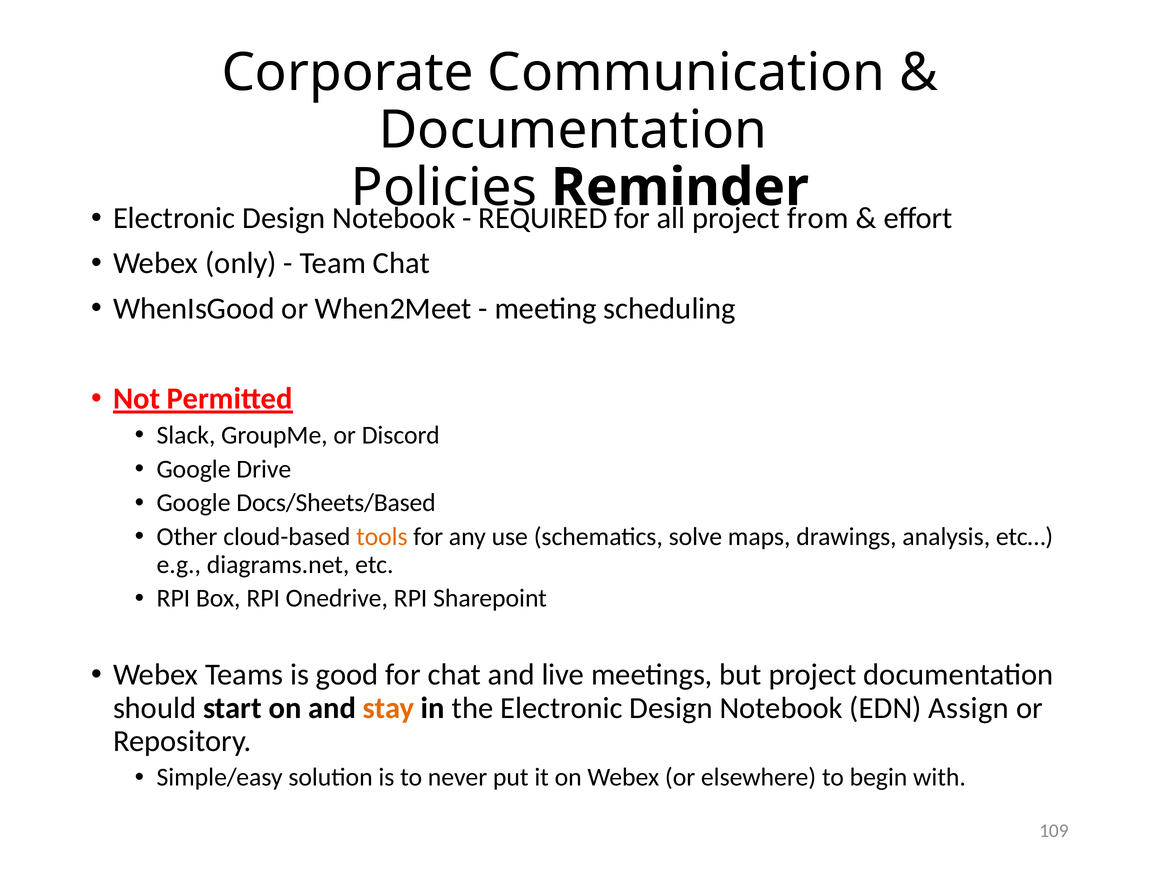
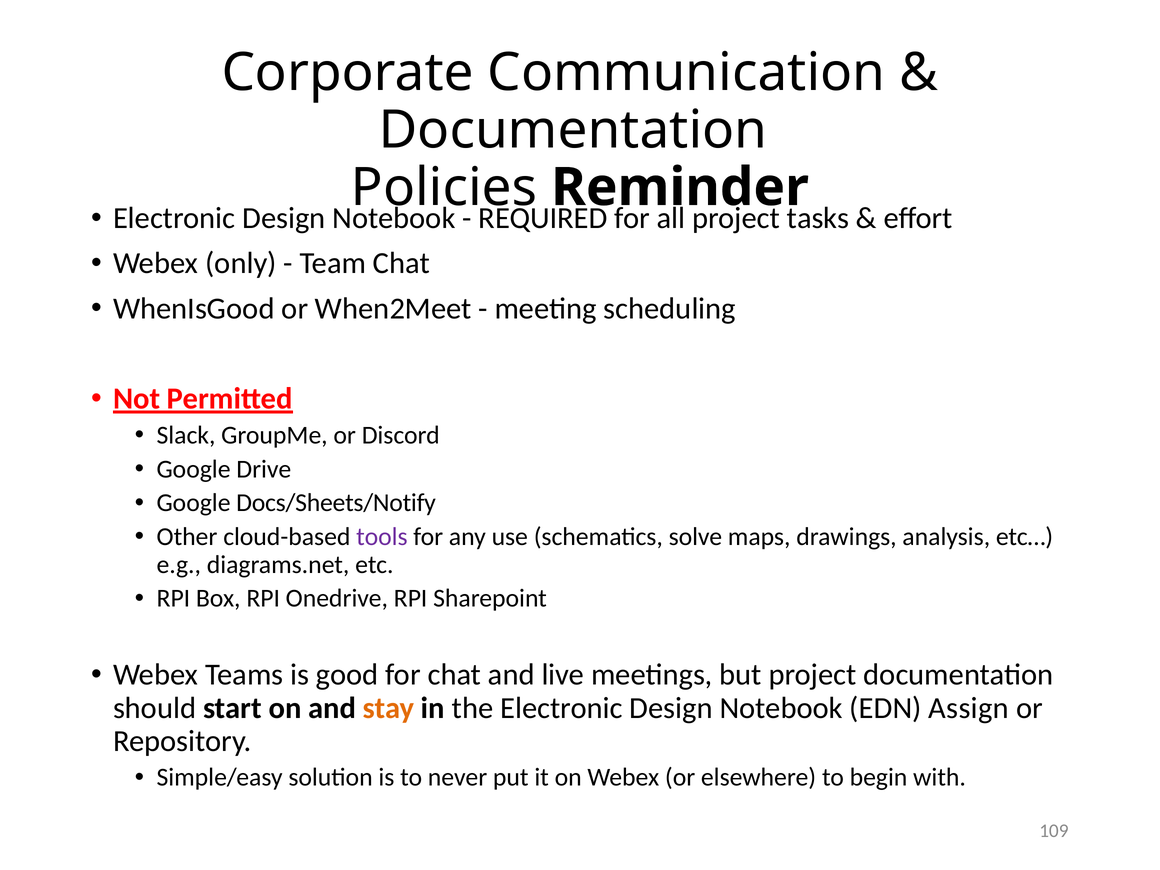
from: from -> tasks (818, 218)
Docs/Sheets/Based: Docs/Sheets/Based -> Docs/Sheets/Notify (336, 503)
tools colour: orange -> purple (382, 537)
